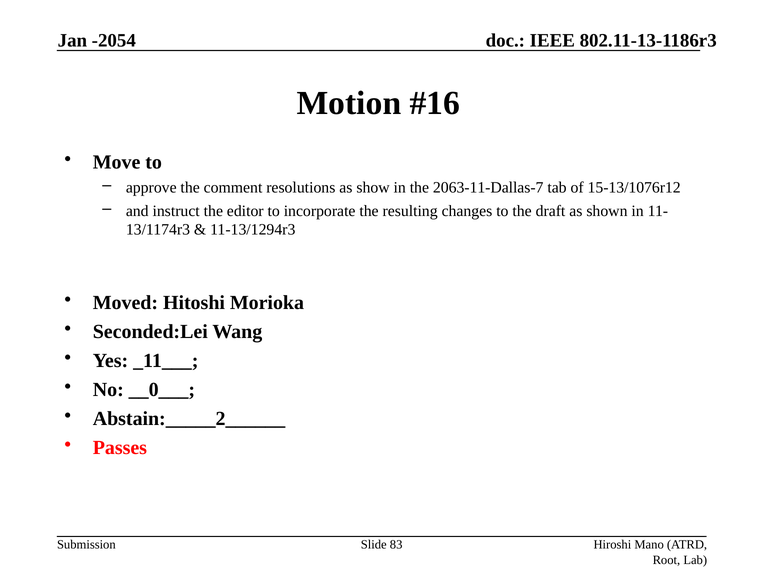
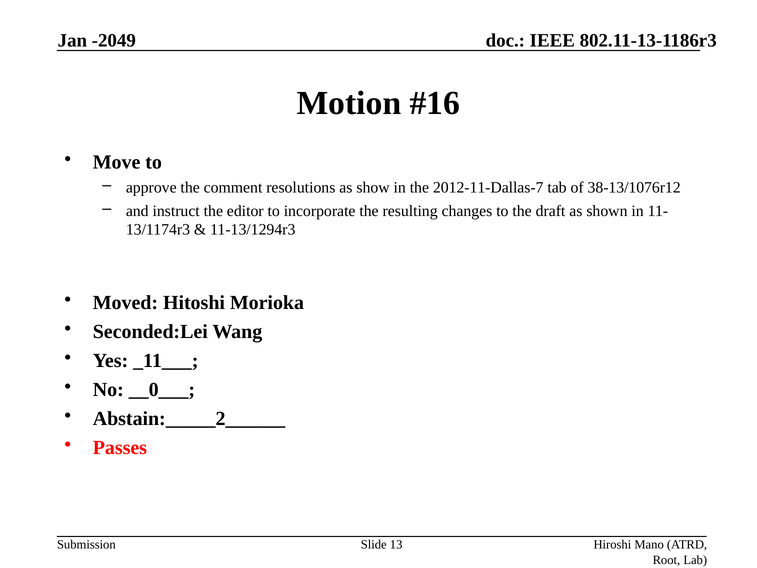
-2054: -2054 -> -2049 (114, 40)
2063-11-Dallas-7: 2063-11-Dallas-7 -> 2012-11-Dallas-7 (488, 188)
15-13/1076r12: 15-13/1076r12 -> 38-13/1076r12 (634, 188)
83: 83 -> 13 (396, 545)
